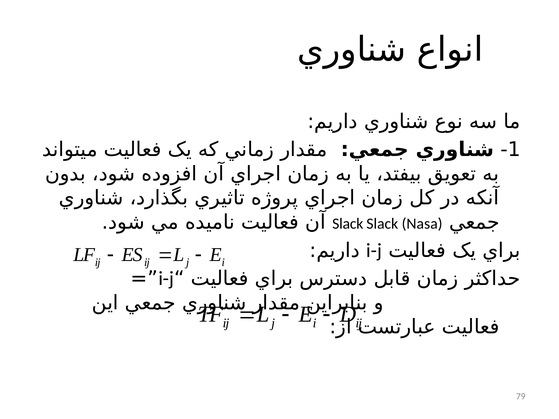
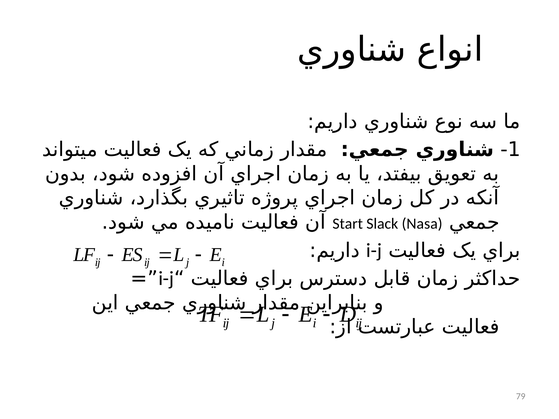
Slack: Slack -> Start (348, 224)
